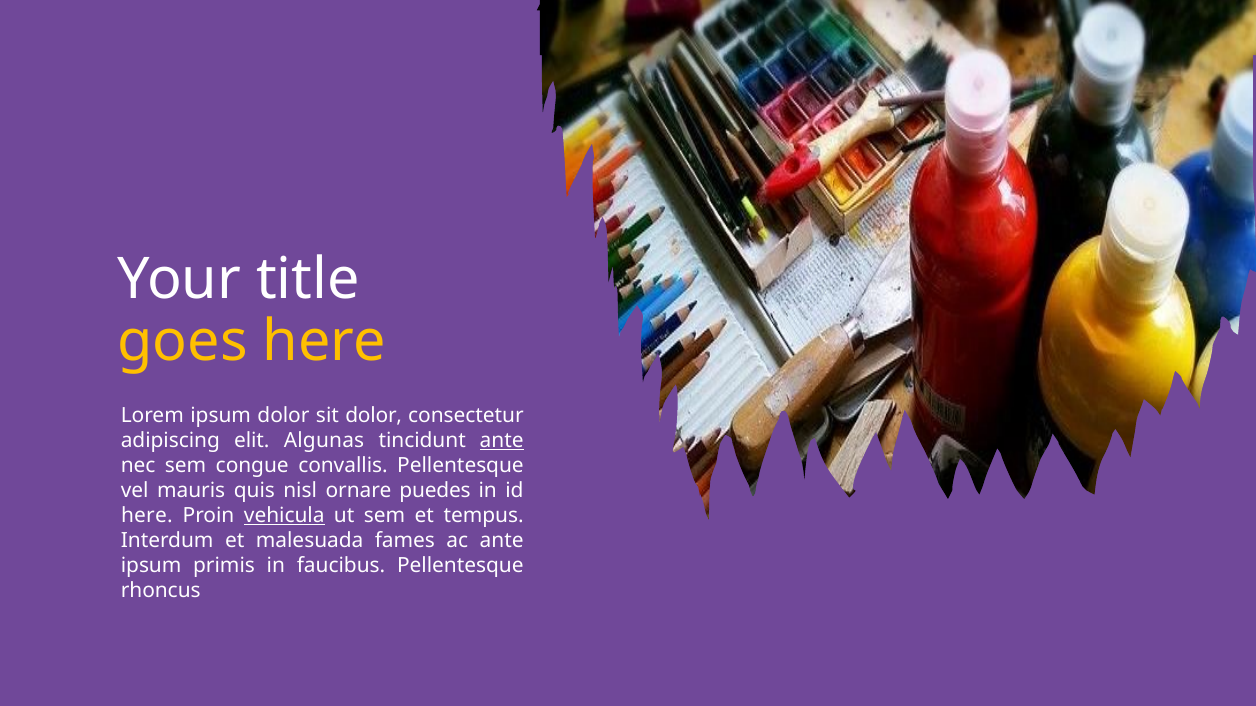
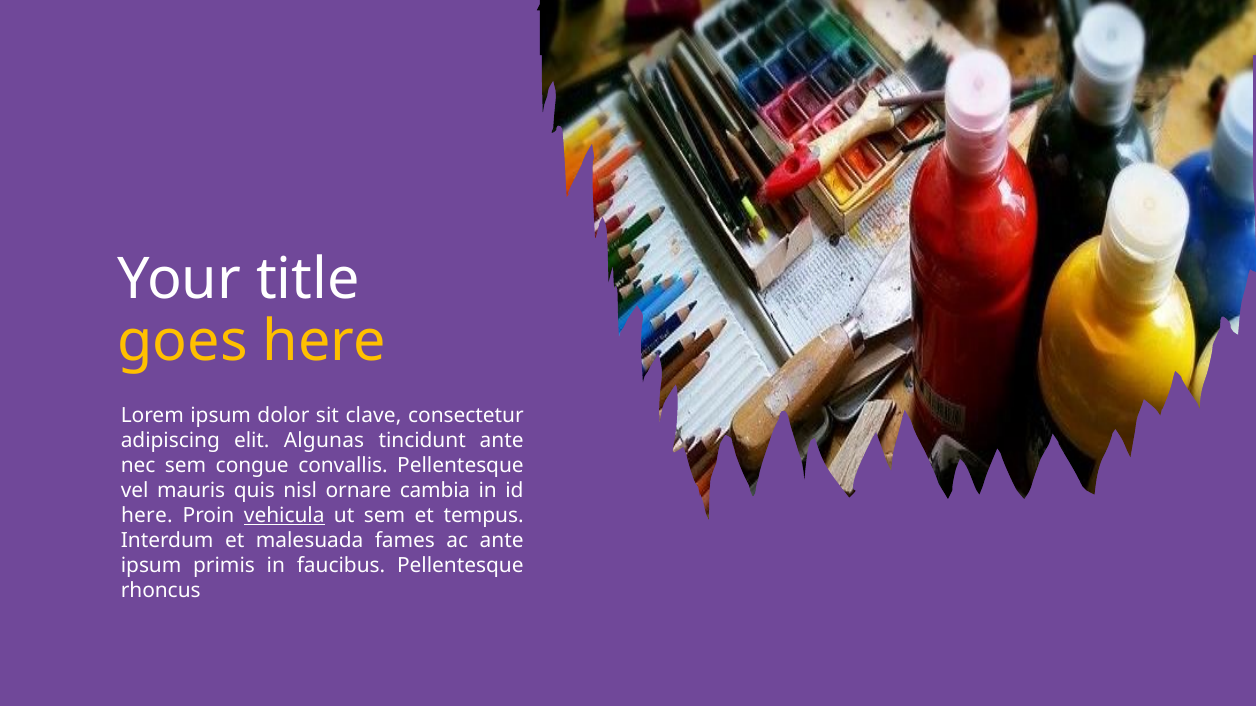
sit dolor: dolor -> clave (374, 416)
ante underline: present -> none (502, 441)
puedes: puedes -> cambia (435, 491)
